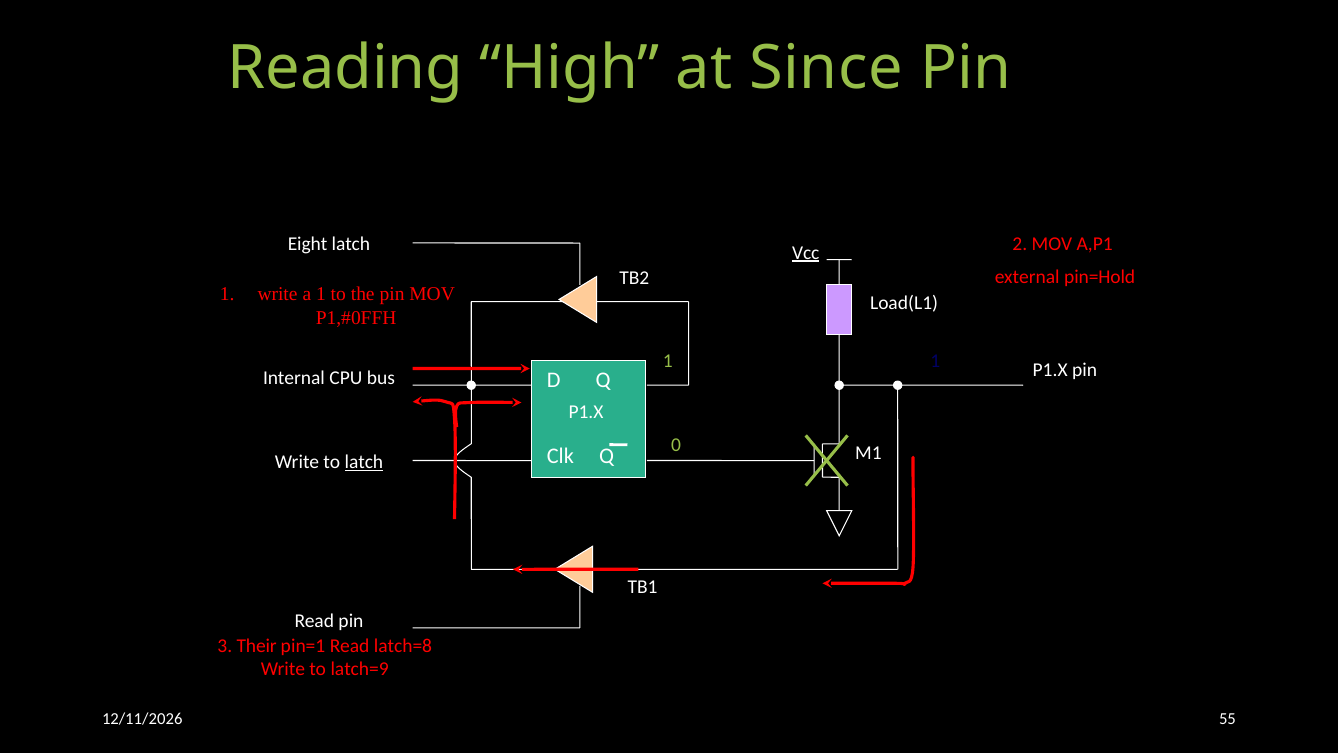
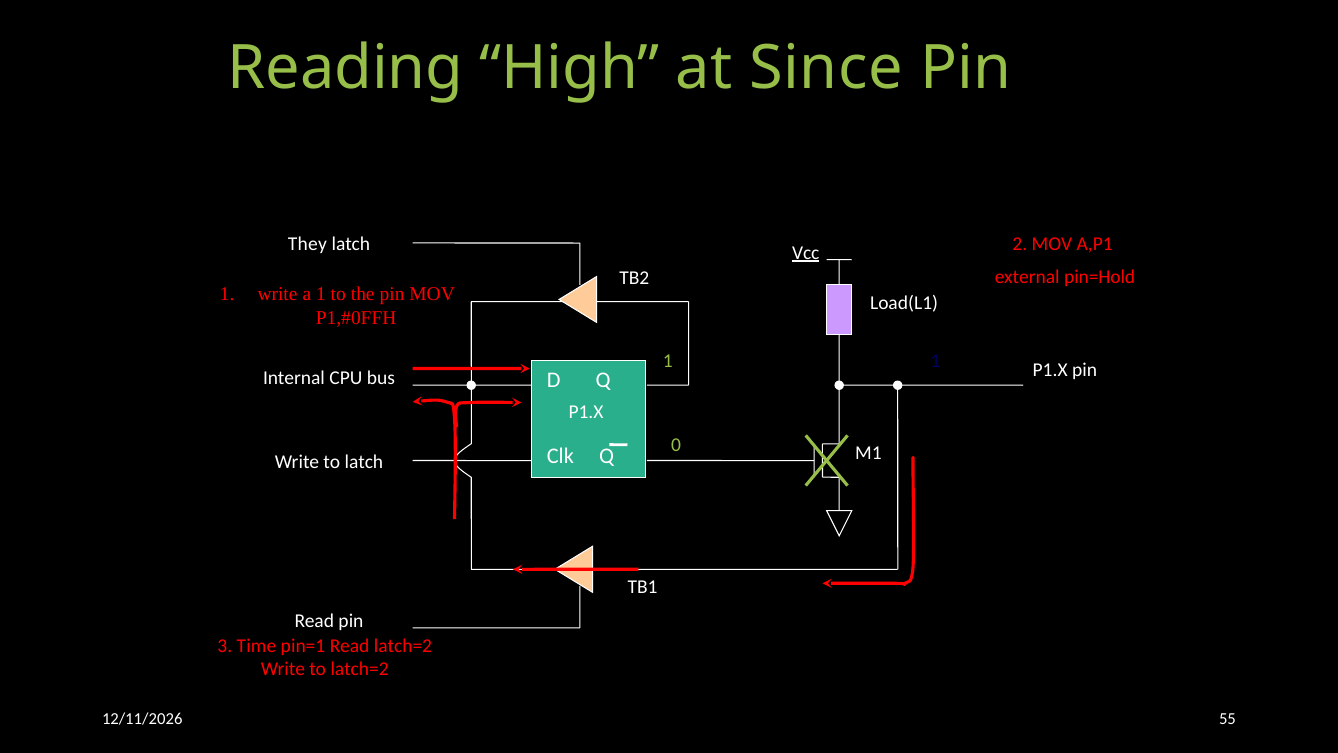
Eight: Eight -> They (307, 244)
latch underline: present -> none (364, 462)
Their: Their -> Time (256, 646)
Read latch=8: latch=8 -> latch=2 (403, 646)
to latch=9: latch=9 -> latch=2 (360, 669)
